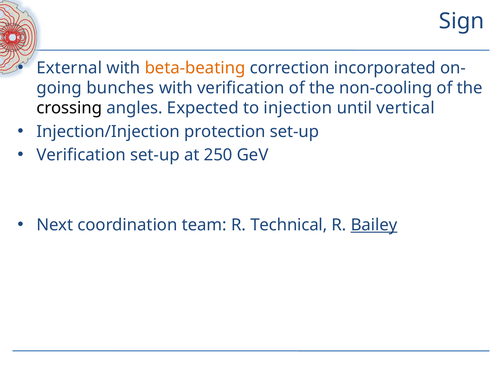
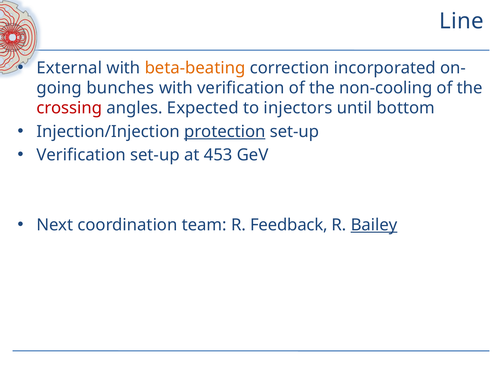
Sign: Sign -> Line (461, 21)
crossing colour: black -> red (69, 108)
injection: injection -> injectors (298, 108)
vertical: vertical -> bottom (406, 108)
protection underline: none -> present (225, 132)
250: 250 -> 453 (218, 155)
Technical: Technical -> Feedback (289, 225)
